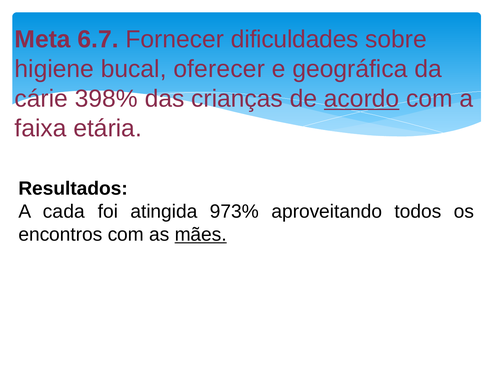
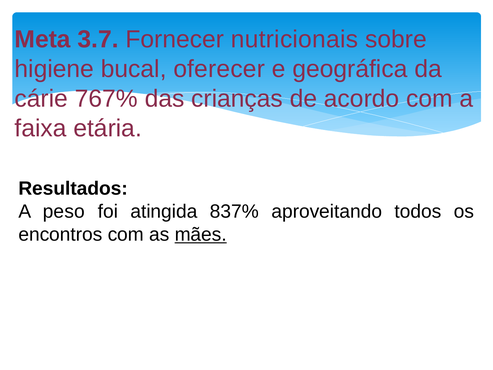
6.7: 6.7 -> 3.7 (98, 39)
dificuldades: dificuldades -> nutricionais (295, 39)
398%: 398% -> 767% (106, 99)
acordo underline: present -> none (362, 99)
cada: cada -> peso (64, 211)
973%: 973% -> 837% (234, 211)
